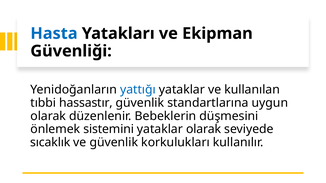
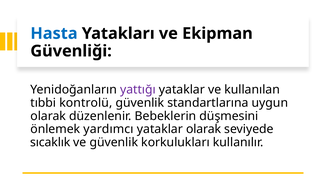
yattığı colour: blue -> purple (138, 90)
hassastır: hassastır -> kontrolü (86, 103)
sistemini: sistemini -> yardımcı (109, 129)
